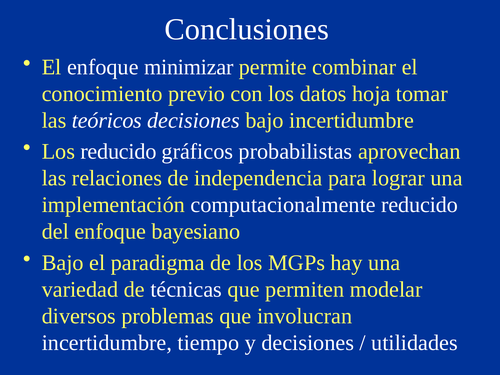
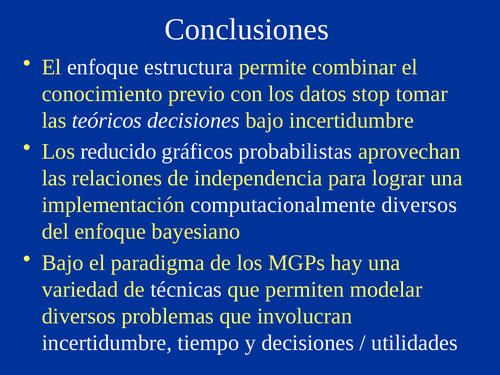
minimizar: minimizar -> estructura (189, 67)
hoja: hoja -> stop (371, 94)
computacionalmente reducido: reducido -> diversos (419, 205)
